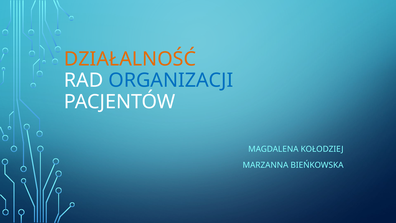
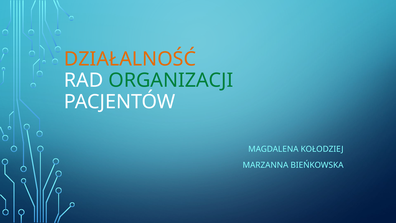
ORGANIZACJI colour: blue -> green (171, 80)
